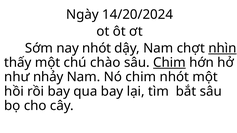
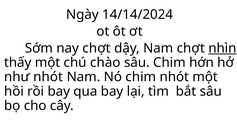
14/20/2024: 14/20/2024 -> 14/14/2024 (138, 15)
nay nhót: nhót -> chợt (96, 48)
Chim underline: present -> none (169, 63)
như nhảy: nhảy -> nhót (48, 77)
